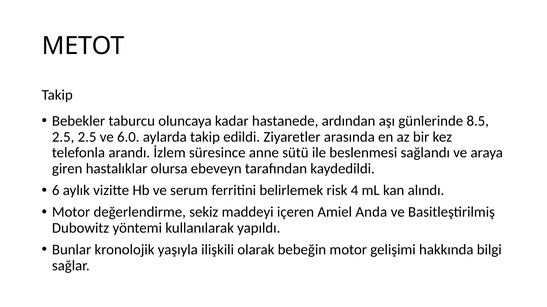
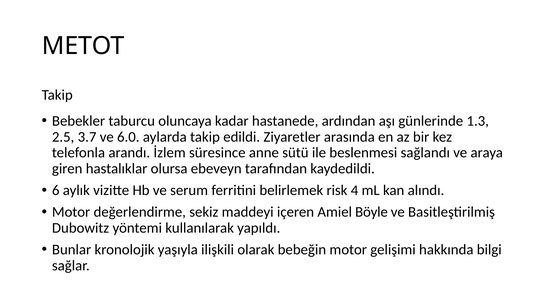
8.5: 8.5 -> 1.3 (478, 121)
2.5 2.5: 2.5 -> 3.7 (87, 137)
Anda: Anda -> Böyle (371, 212)
